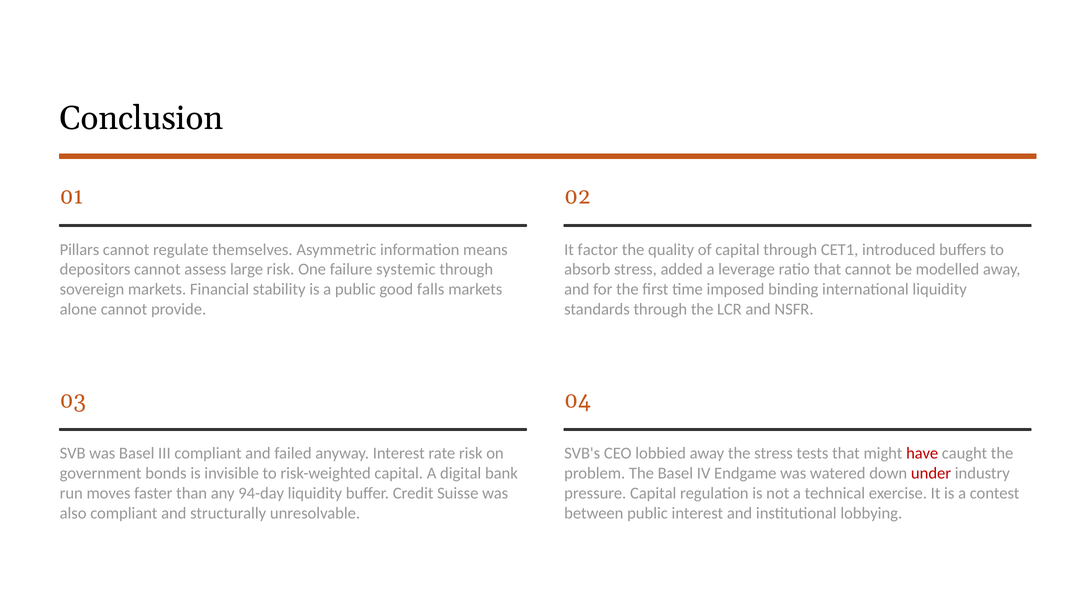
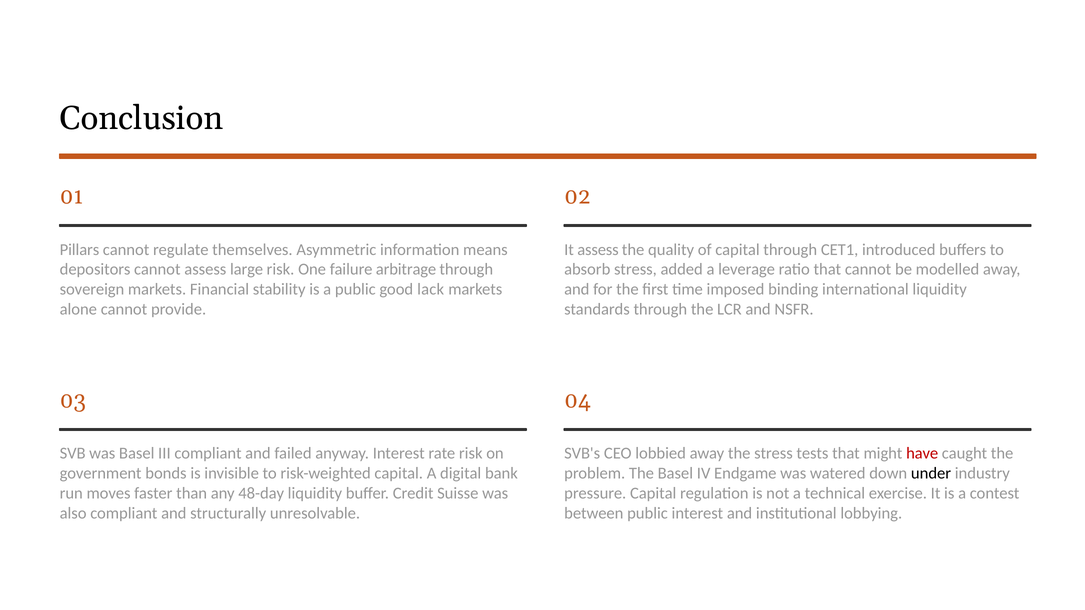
It factor: factor -> assess (598, 250)
systemic: systemic -> arbitrage (406, 270)
good falls: falls -> lack (431, 289)
under colour: red -> black (931, 474)
94-day: 94-day -> 48-day (261, 493)
